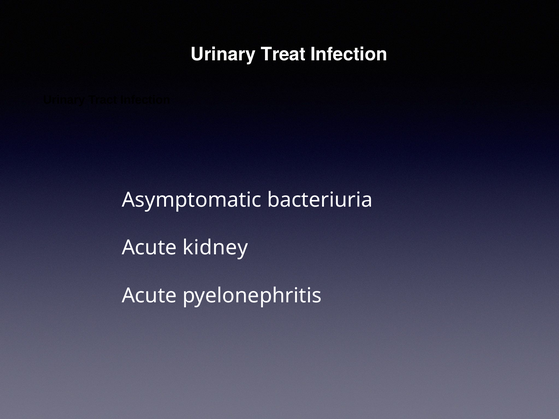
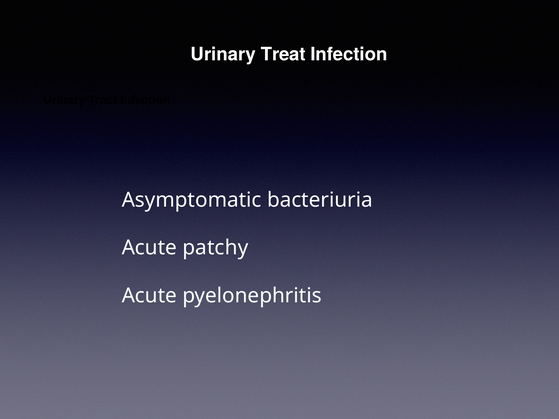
kidney: kidney -> patchy (215, 248)
